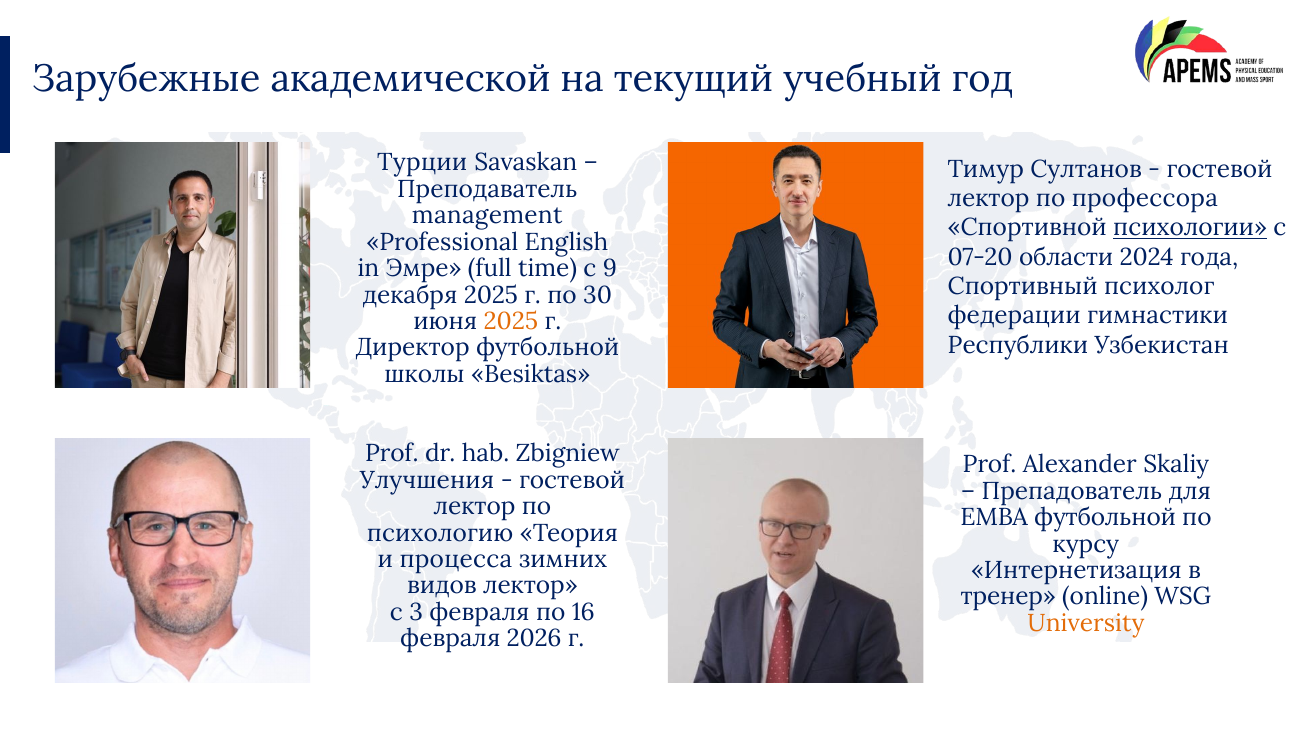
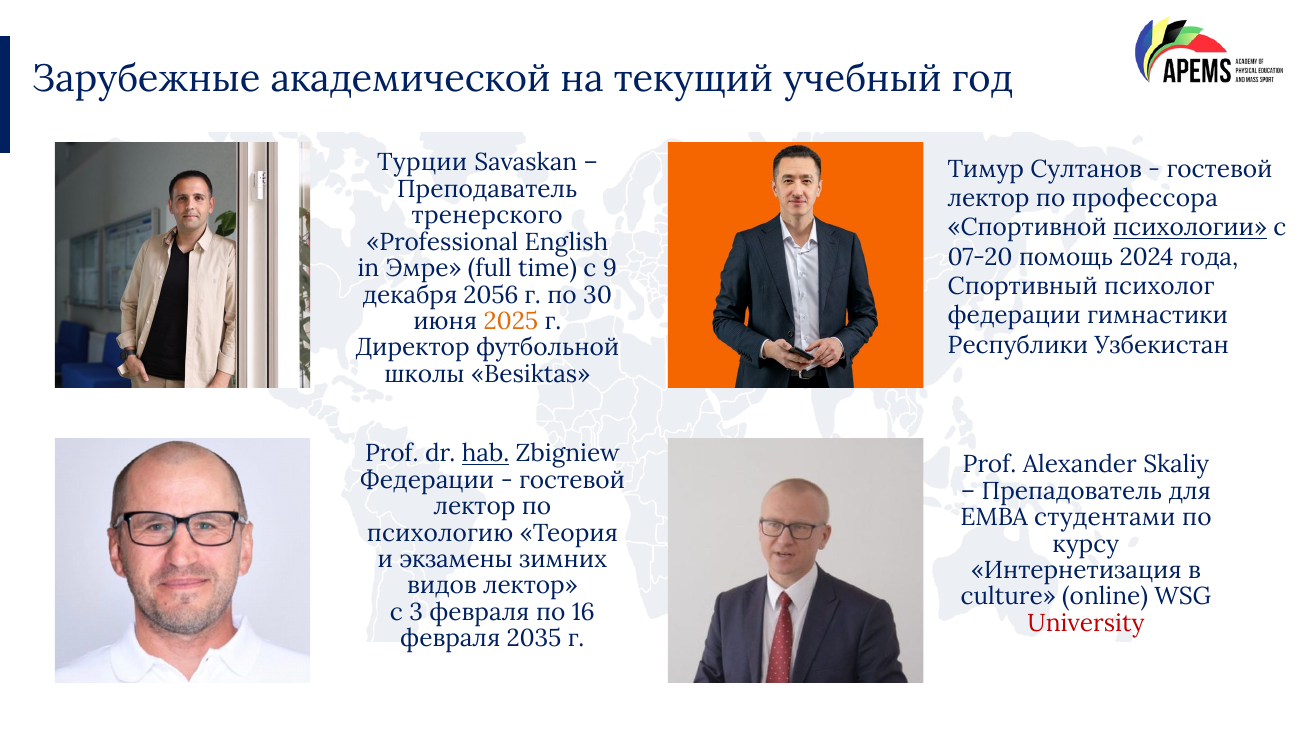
management: management -> тренерского (487, 216)
области: области -> помощь (1066, 257)
декабря 2025: 2025 -> 2056 (491, 295)
hab underline: none -> present (486, 454)
Улучшения: Улучшения -> Федерации (427, 480)
EMBA футбольной: футбольной -> студентами (1105, 518)
процесса: процесса -> экзамены (456, 559)
тренер: тренер -> culture (1008, 597)
University colour: orange -> red (1086, 623)
2026: 2026 -> 2035 (534, 639)
